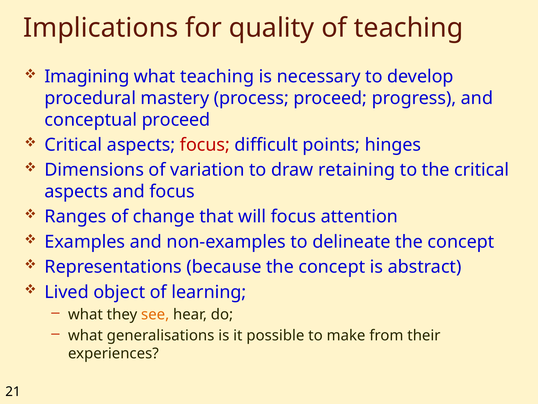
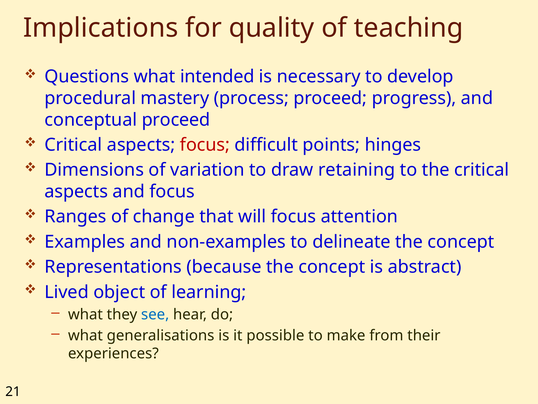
Imagining: Imagining -> Questions (87, 77)
what teaching: teaching -> intended (217, 77)
see colour: orange -> blue (155, 314)
